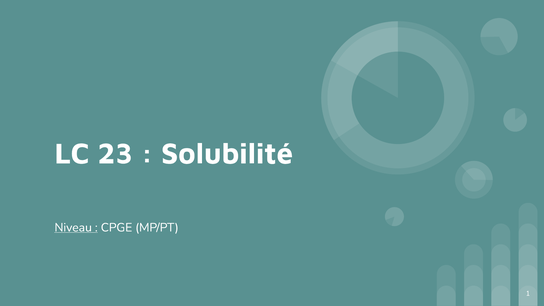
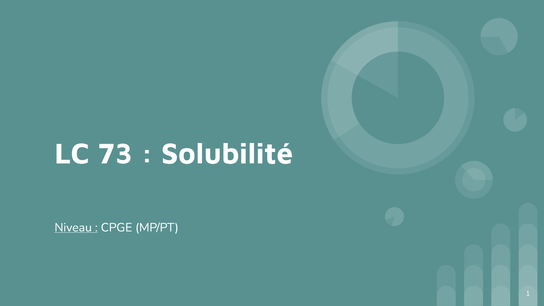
23: 23 -> 73 (115, 154)
